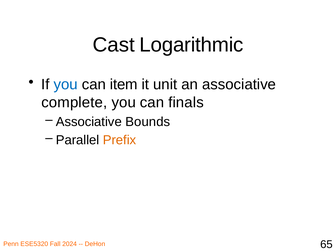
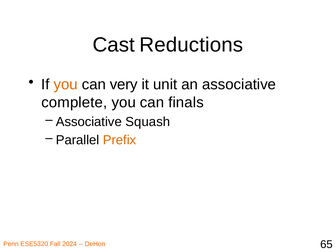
Logarithmic: Logarithmic -> Reductions (191, 45)
you colour: blue -> orange (66, 84)
item: item -> very (124, 84)
Bounds: Bounds -> Squash (148, 122)
